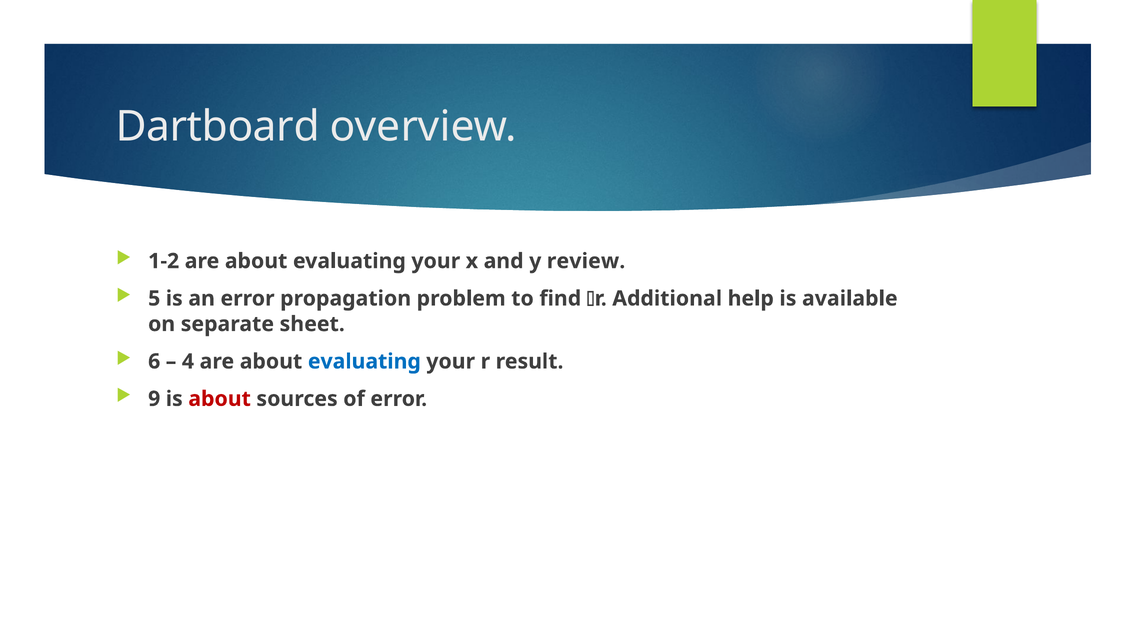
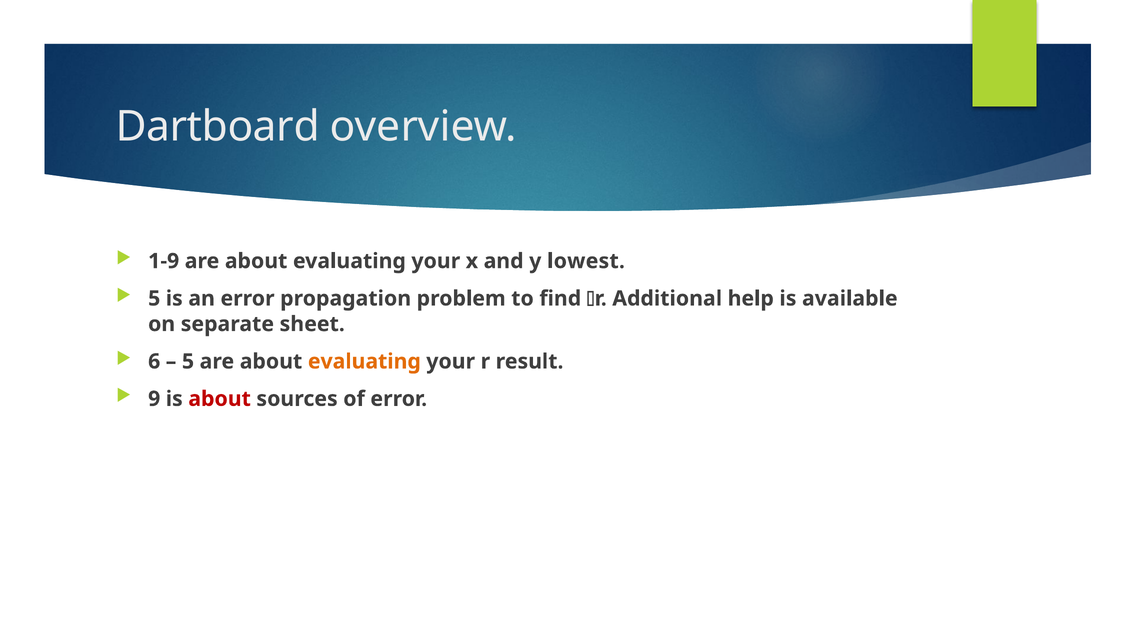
1-2: 1-2 -> 1-9 (164, 261)
review: review -> lowest (586, 261)
4: 4 -> 5 (188, 361)
evaluating colour: blue -> orange (364, 361)
